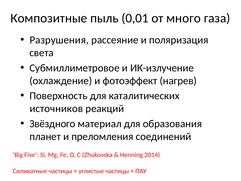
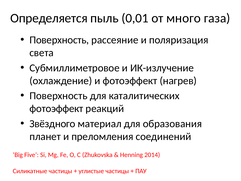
Композитные: Композитные -> Определяется (49, 18)
Разрушения: Разрушения -> Поверхность (59, 40)
источников: источников -> фотоэффект (56, 109)
